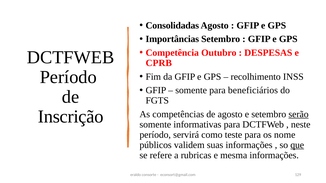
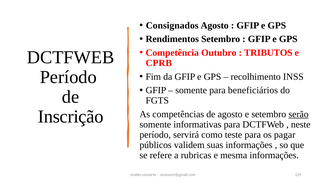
Consolidadas: Consolidadas -> Consignados (172, 25)
Importâncias: Importâncias -> Rendimentos (172, 39)
DESPESAS: DESPESAS -> TRIBUTOS (268, 53)
nome: nome -> pagar (285, 135)
que underline: present -> none (297, 145)
